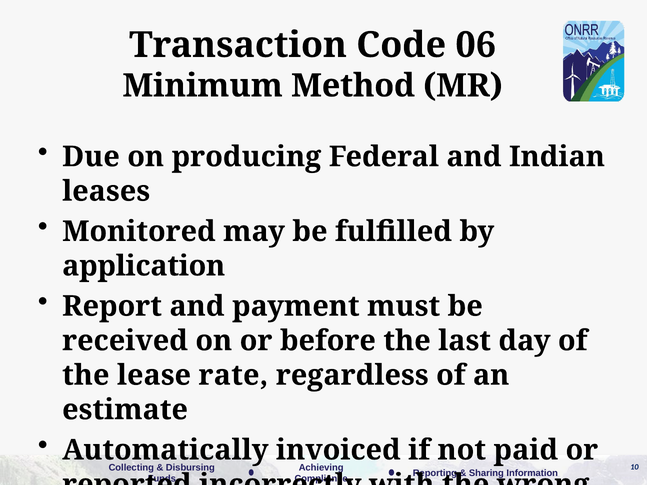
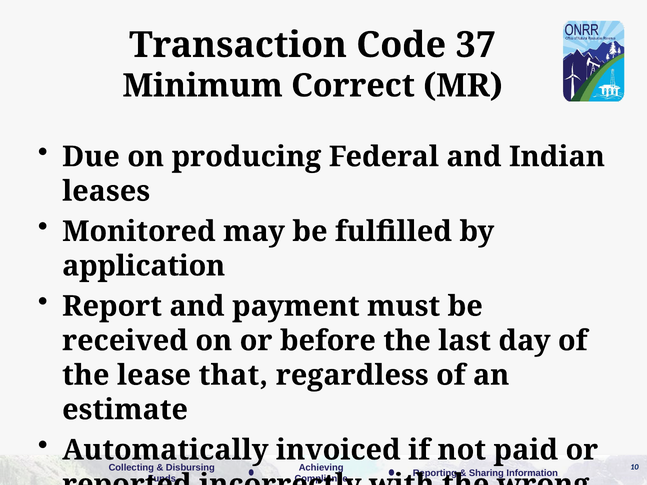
06: 06 -> 37 (476, 45)
Method: Method -> Correct (353, 86)
rate: rate -> that (233, 375)
